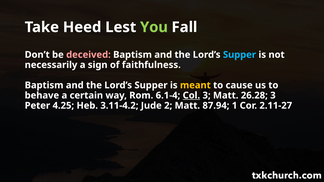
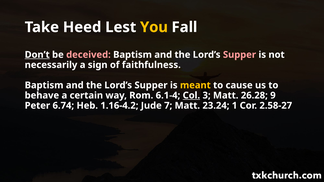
You colour: light green -> yellow (154, 27)
Don’t underline: none -> present (37, 55)
Supper colour: light blue -> pink (239, 55)
26.28 3: 3 -> 9 (273, 96)
4.25: 4.25 -> 6.74 (63, 106)
3.11-4.2: 3.11-4.2 -> 1.16-4.2 (119, 106)
2: 2 -> 7 (168, 106)
87.94: 87.94 -> 23.24 (216, 106)
2.11-27: 2.11-27 -> 2.58-27 (276, 106)
